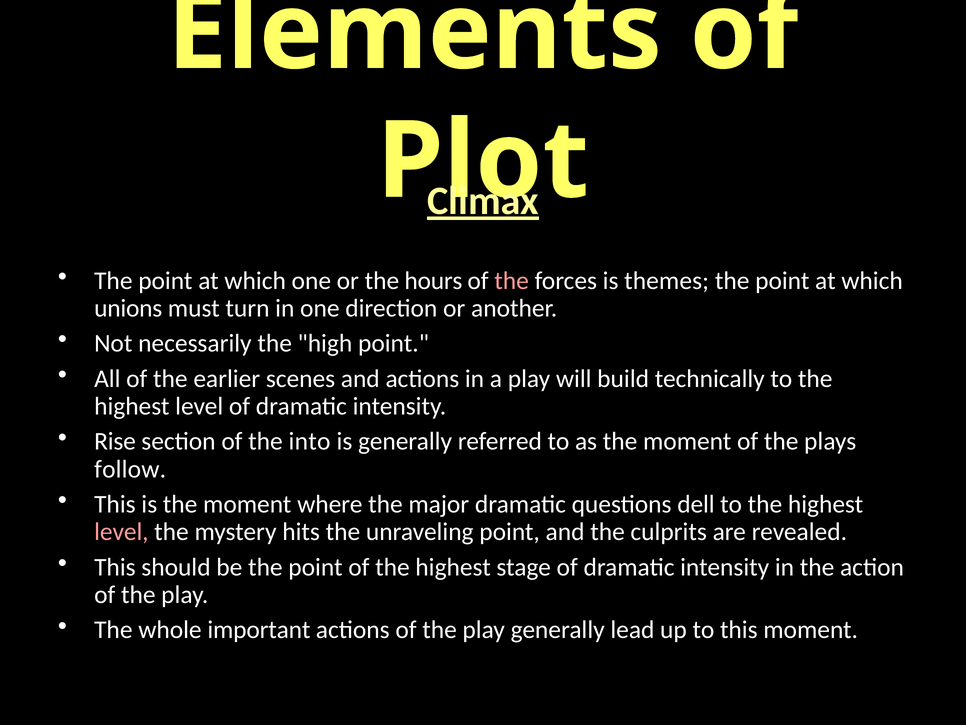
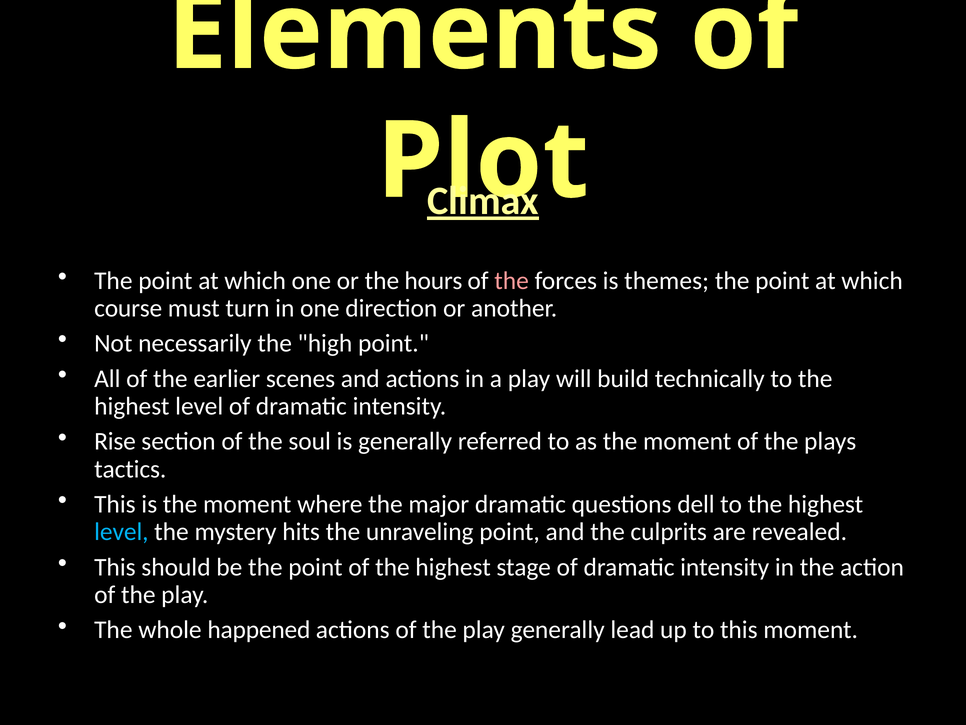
unions: unions -> course (128, 308)
into: into -> soul (310, 441)
follow: follow -> tactics (130, 469)
level colour: pink -> light blue (121, 532)
important: important -> happened (259, 630)
